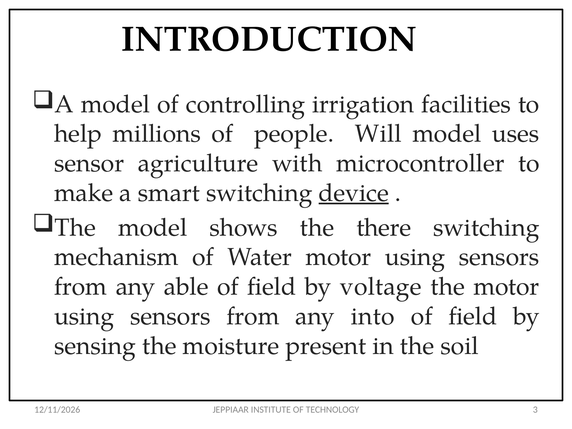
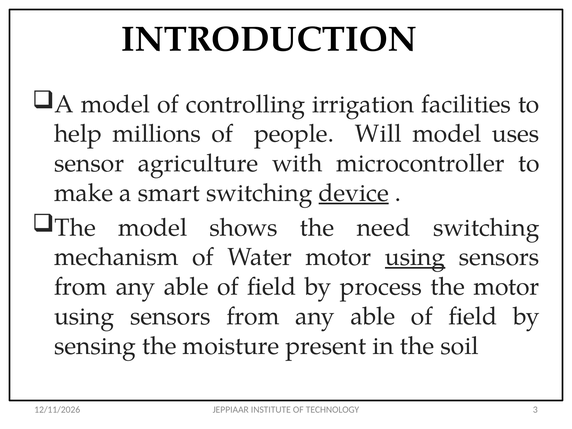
there: there -> need (384, 228)
using underline: none -> present (415, 257)
voltage: voltage -> process (381, 287)
into: into -> able (373, 316)
